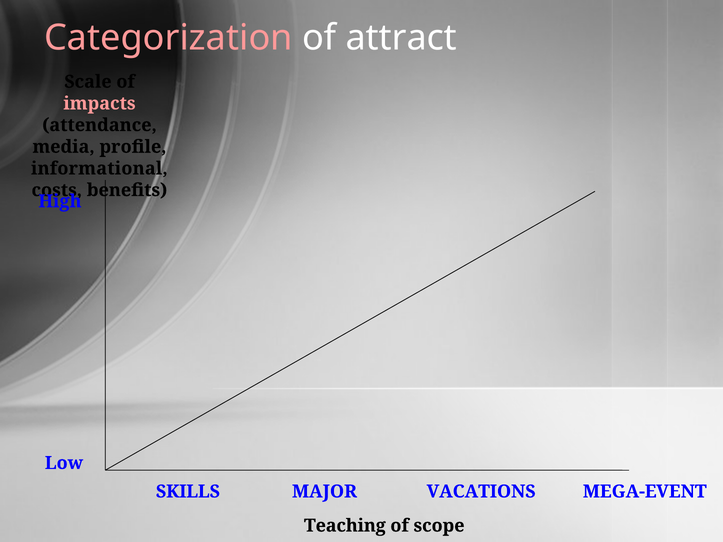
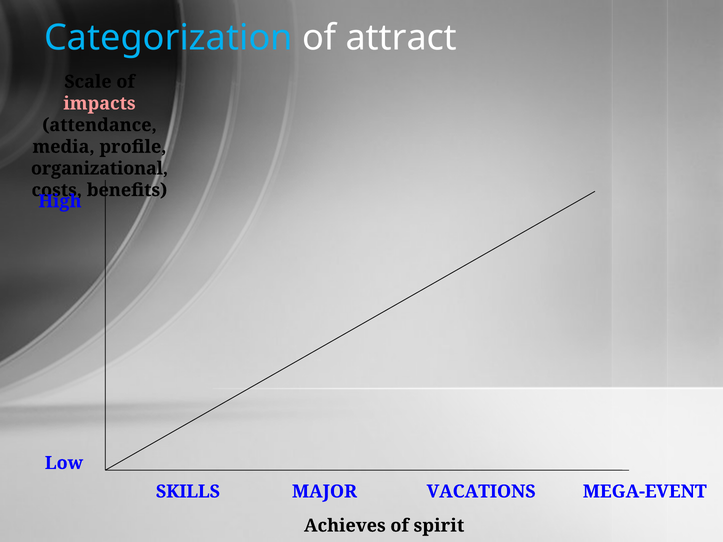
Categorization colour: pink -> light blue (168, 38)
informational: informational -> organizational (100, 169)
Teaching: Teaching -> Achieves (345, 526)
scope: scope -> spirit (439, 526)
